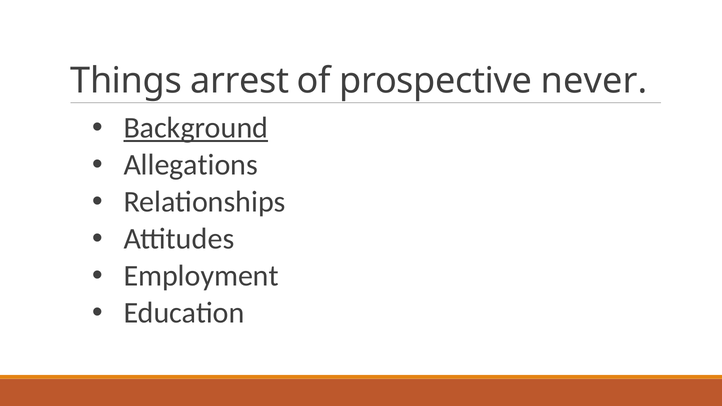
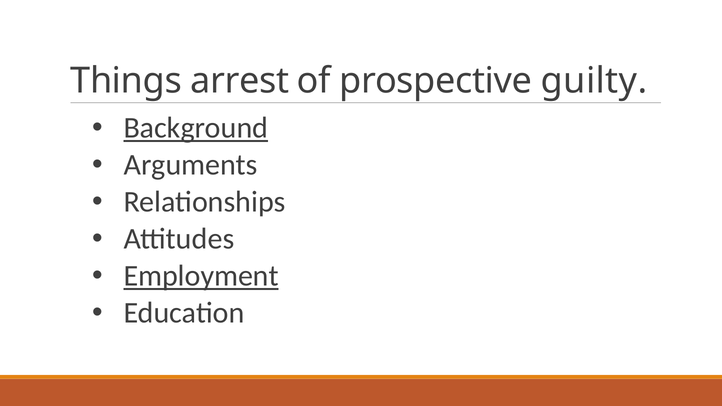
never: never -> guilty (594, 81)
Allegations: Allegations -> Arguments (191, 165)
Employment underline: none -> present (201, 276)
